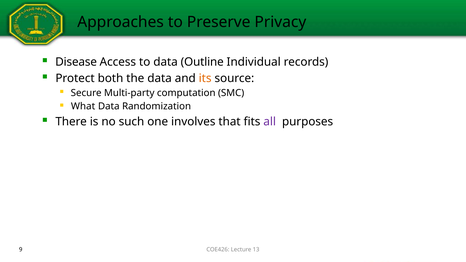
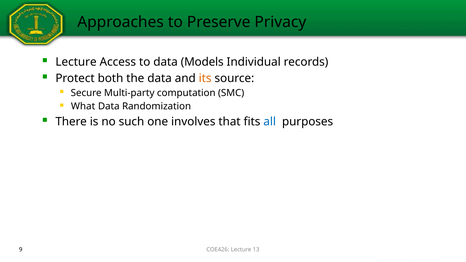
Disease: Disease -> Lecture (76, 62)
Outline: Outline -> Models (202, 62)
all colour: purple -> blue (270, 122)
